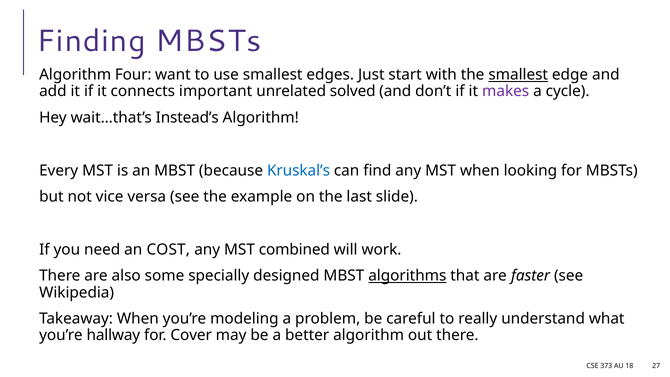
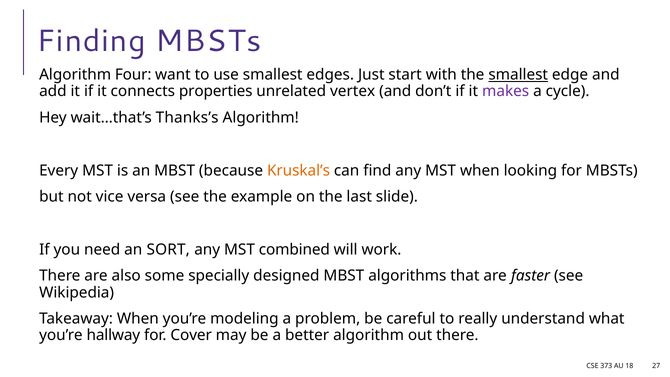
important: important -> properties (216, 91)
solved: solved -> vertex (353, 91)
Instead’s: Instead’s -> Thanks’s (187, 118)
Kruskal’s colour: blue -> orange (299, 170)
COST: COST -> SORT (168, 249)
algorithms underline: present -> none (407, 276)
